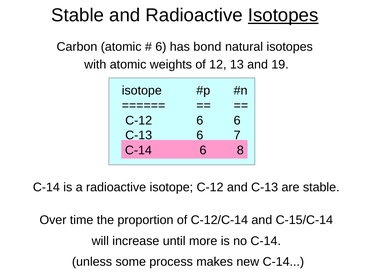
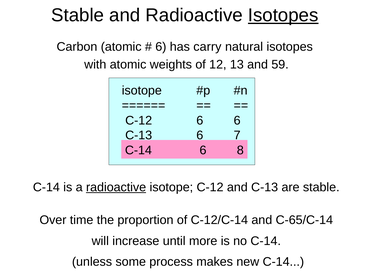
bond: bond -> carry (207, 47)
19: 19 -> 59 (280, 65)
radioactive underline: none -> present (116, 187)
C-15/C-14: C-15/C-14 -> C-65/C-14 (304, 220)
